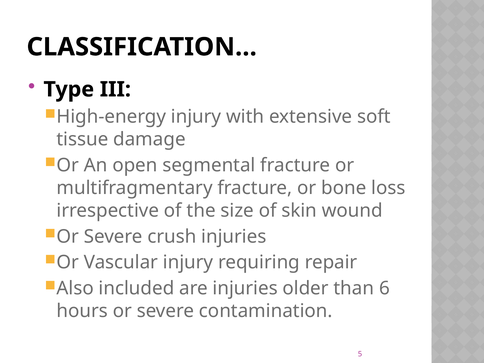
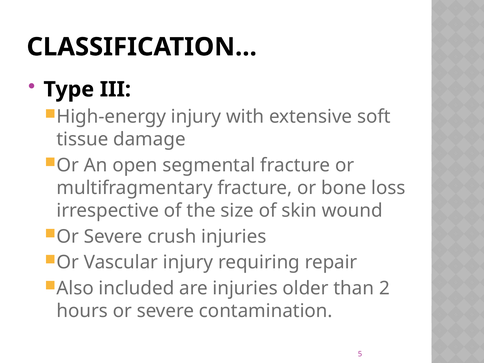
6: 6 -> 2 (384, 288)
